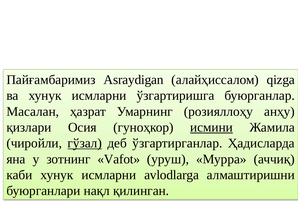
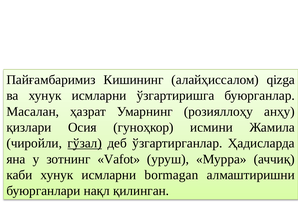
Asraydigan: Asraydigan -> Кишининг (134, 80)
исмини underline: present -> none (211, 128)
avlodlarga: avlodlarga -> bormagan (171, 175)
